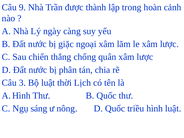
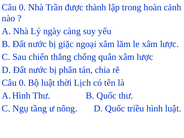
9: 9 -> 0 (22, 7)
3: 3 -> 0 (22, 83)
sáng: sáng -> tầng (39, 108)
